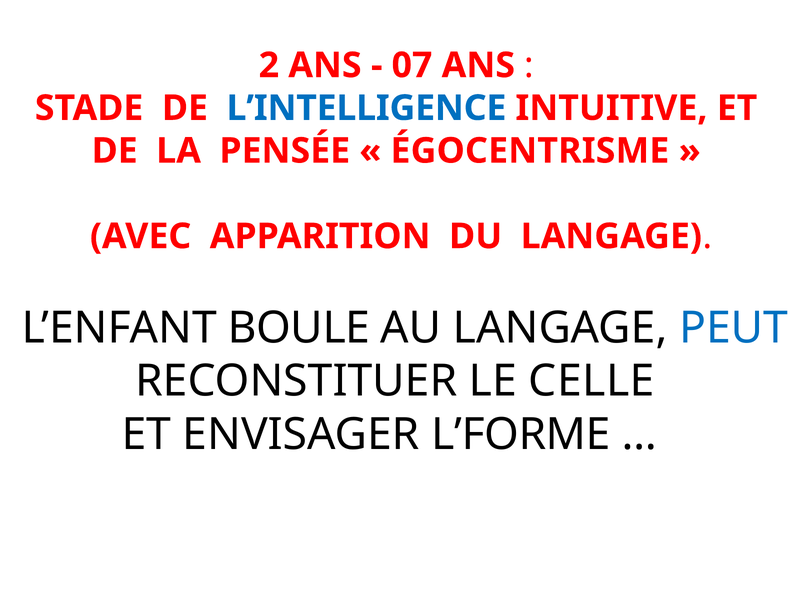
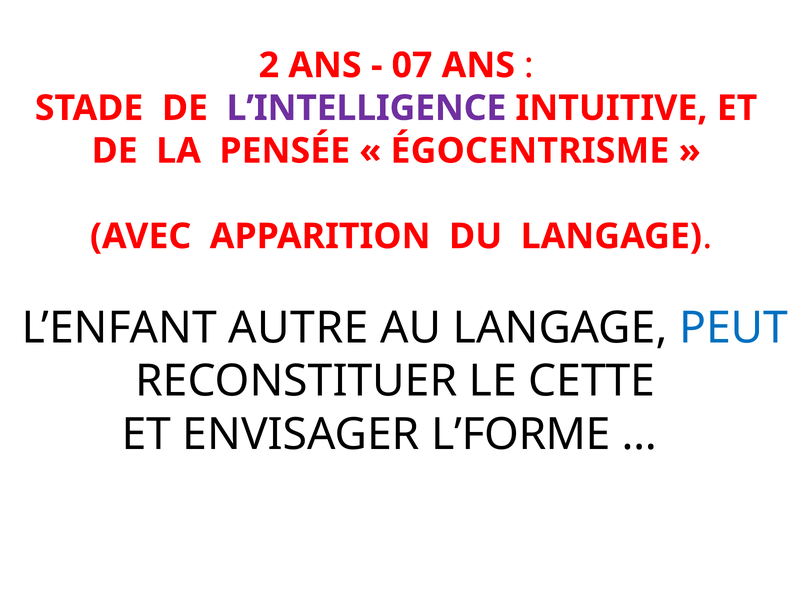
L’INTELLIGENCE colour: blue -> purple (366, 108)
BOULE: BOULE -> AUTRE (298, 328)
CELLE: CELLE -> CETTE (592, 382)
